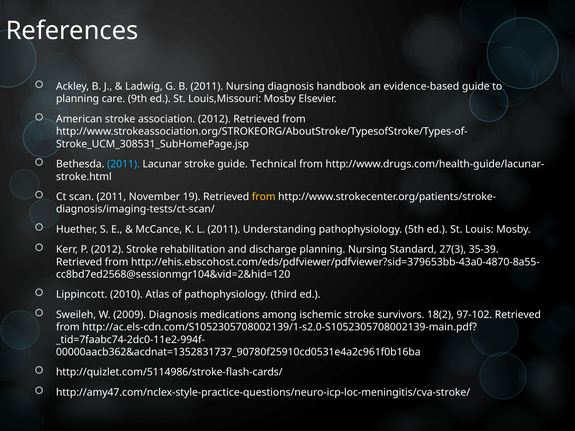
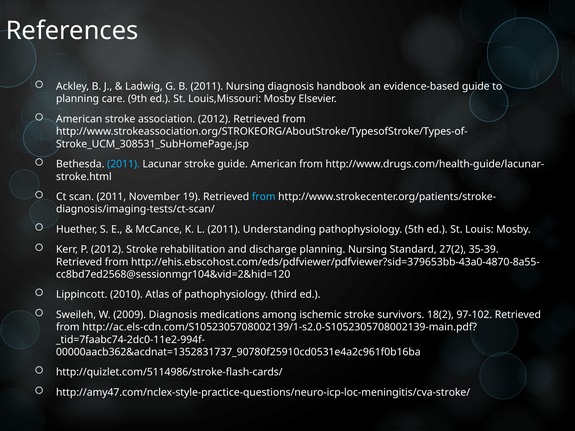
guide Technical: Technical -> American (274, 164)
from colour: yellow -> light blue (264, 197)
27(3: 27(3 -> 27(2 (453, 250)
